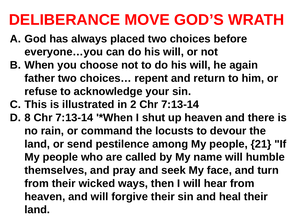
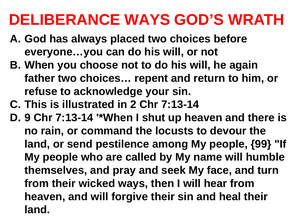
DELIBERANCE MOVE: MOVE -> WAYS (147, 20)
8: 8 -> 9 (28, 118)
21: 21 -> 99 (261, 144)
